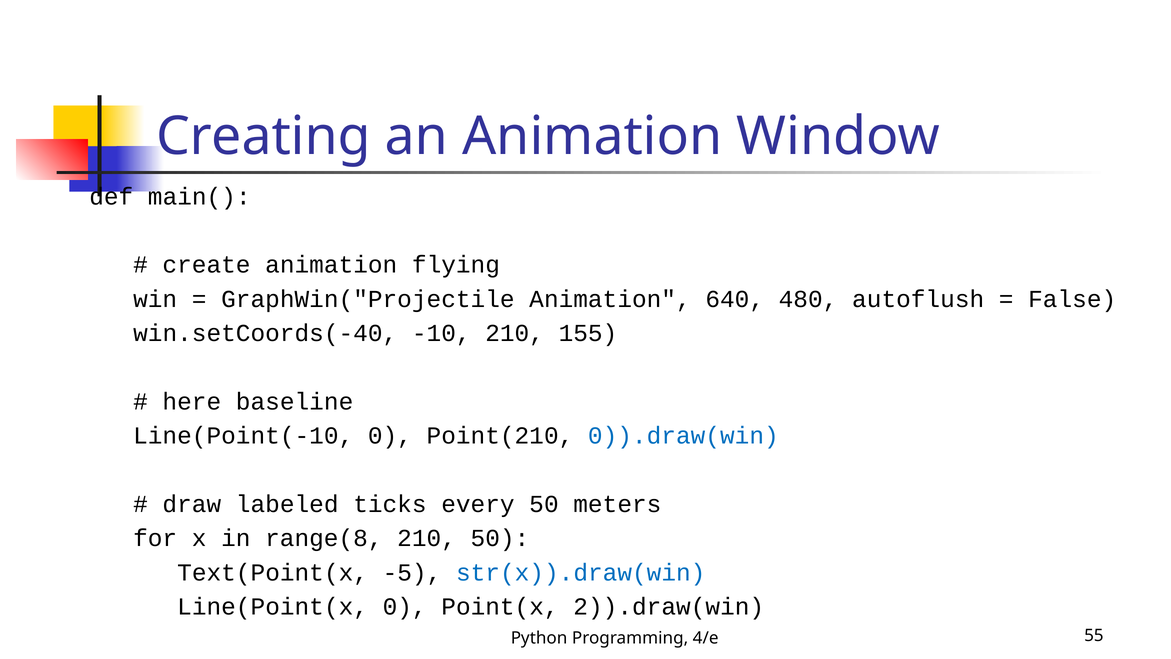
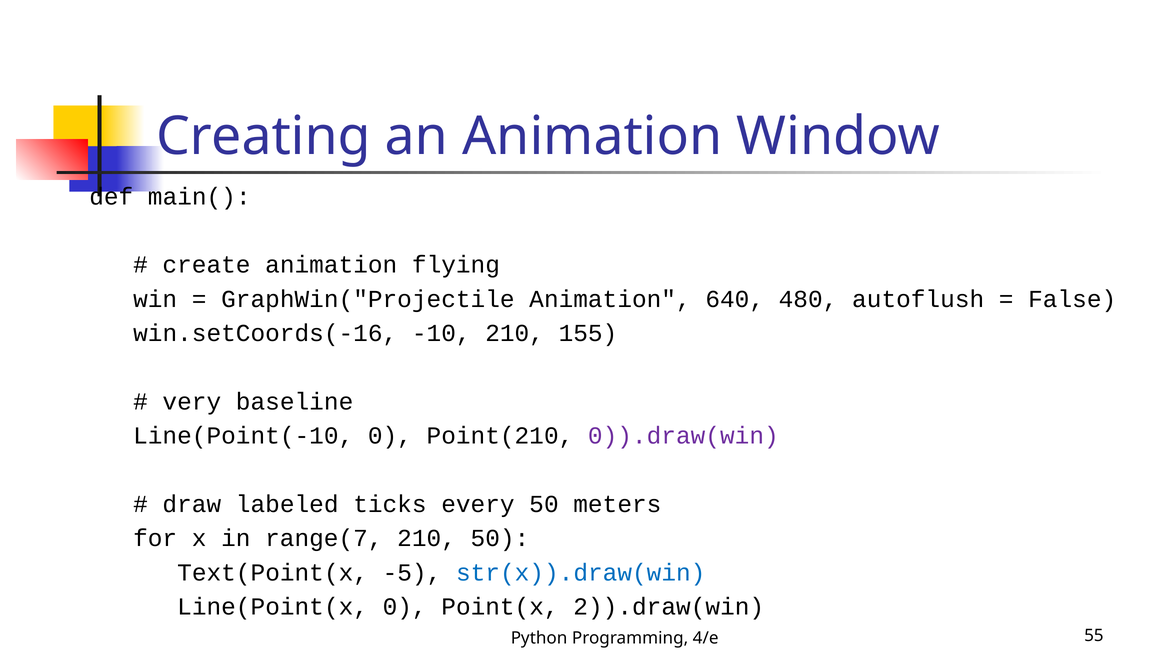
win.setCoords(-40: win.setCoords(-40 -> win.setCoords(-16 (265, 333)
here: here -> very (192, 401)
0)).draw(win colour: blue -> purple (683, 436)
range(8: range(8 -> range(7 (324, 538)
